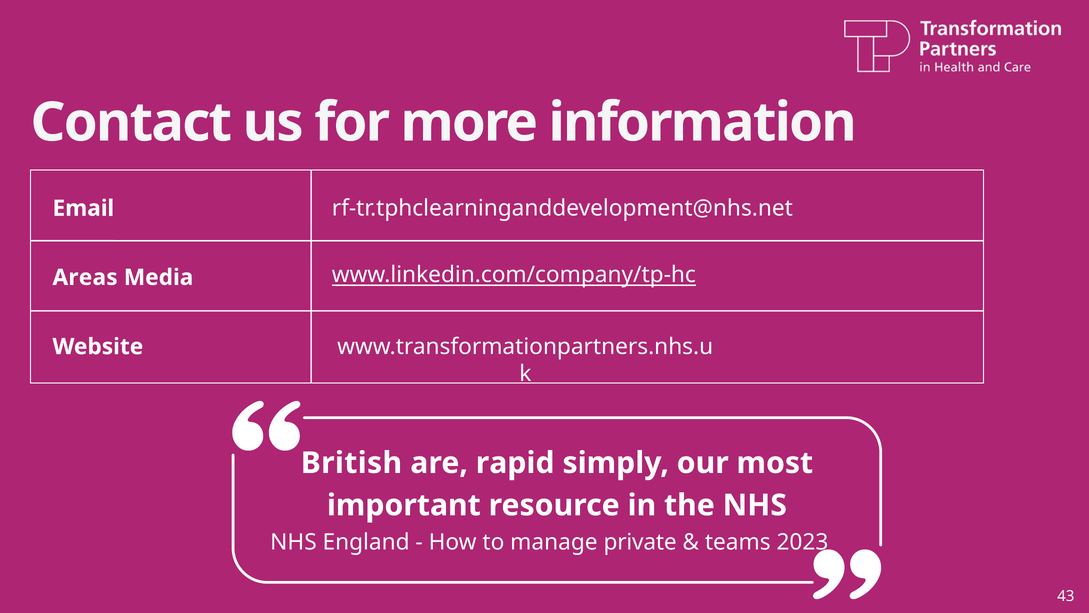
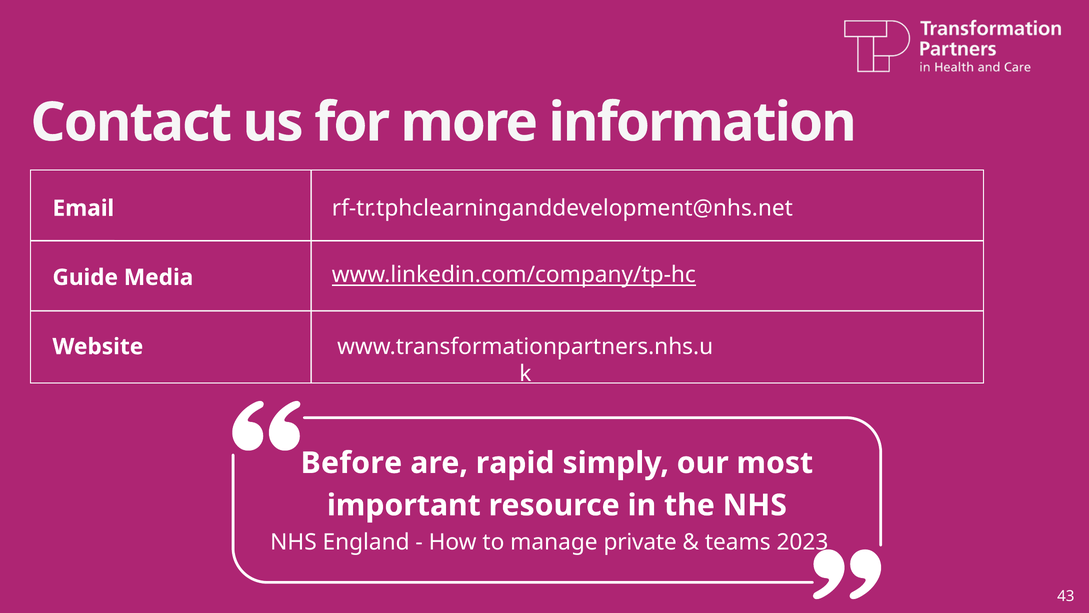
Areas: Areas -> Guide (85, 277)
British: British -> Before (351, 463)
